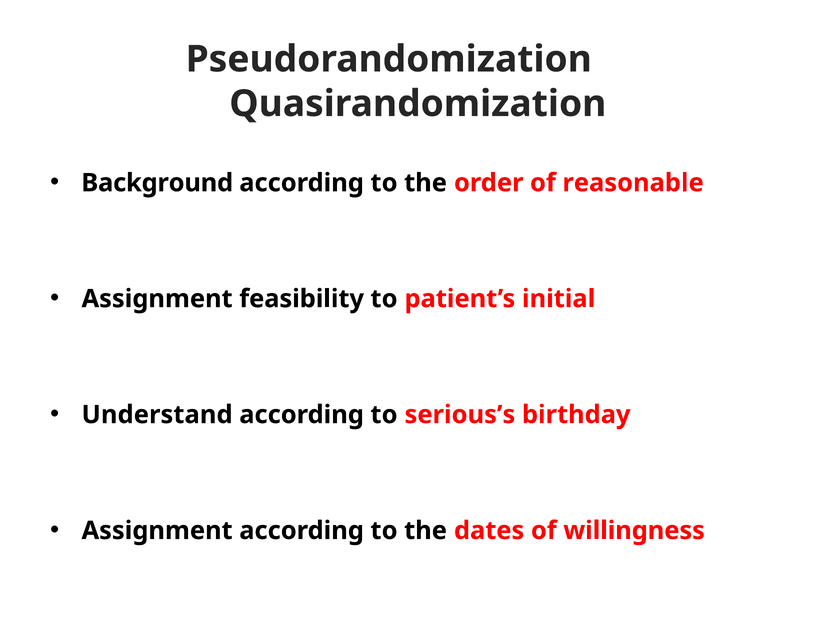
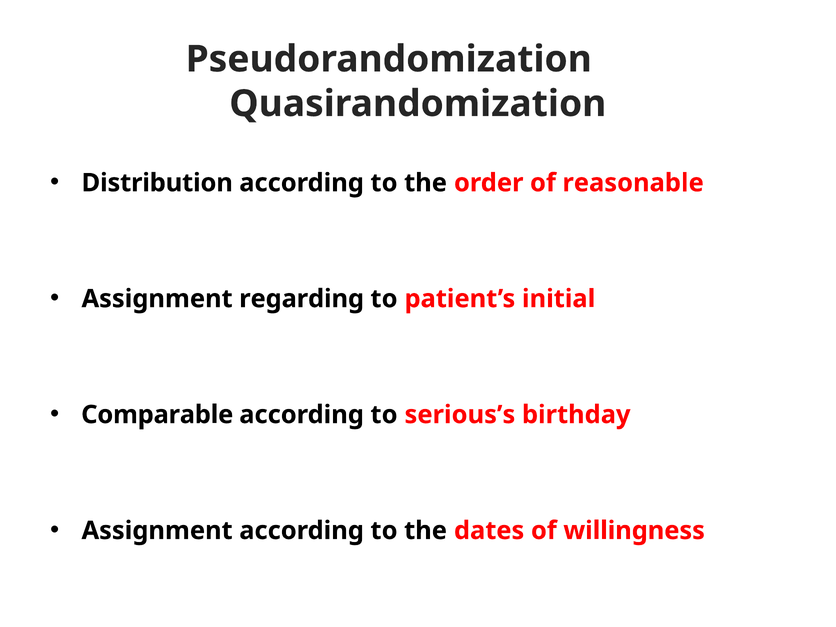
Background: Background -> Distribution (157, 183)
feasibility: feasibility -> regarding (302, 299)
Understand: Understand -> Comparable (157, 415)
